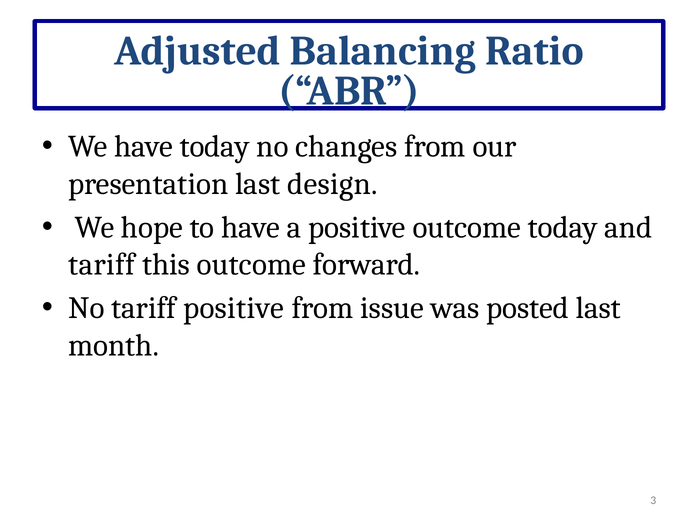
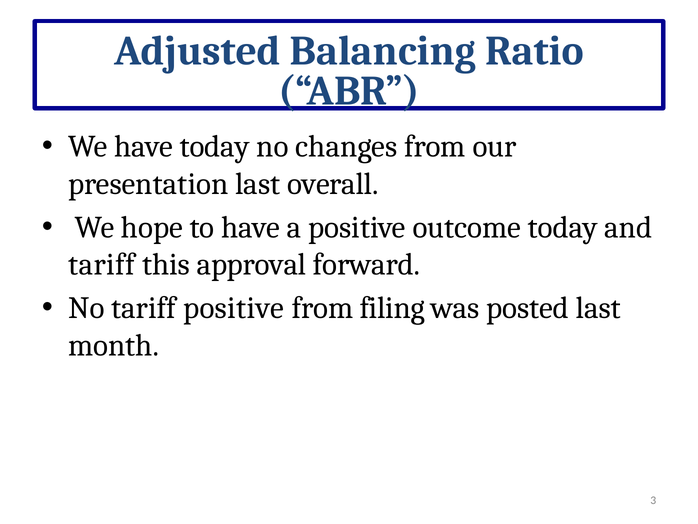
design: design -> overall (333, 184)
this outcome: outcome -> approval (252, 264)
issue: issue -> filing (392, 308)
